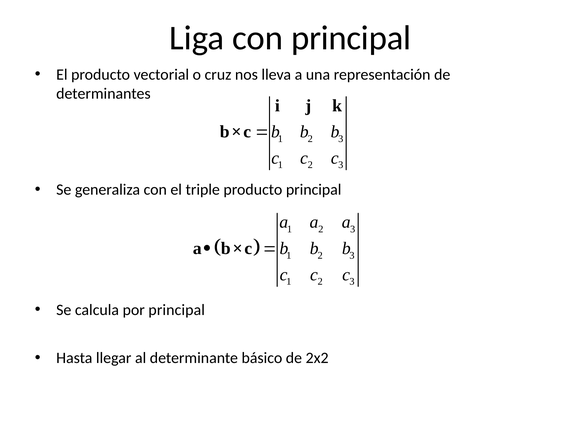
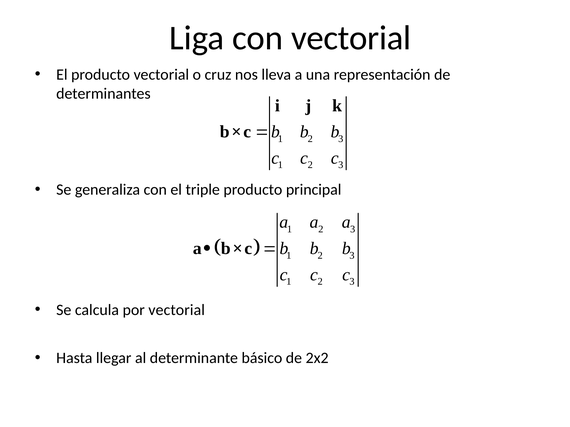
con principal: principal -> vectorial (351, 38)
por principal: principal -> vectorial (177, 310)
